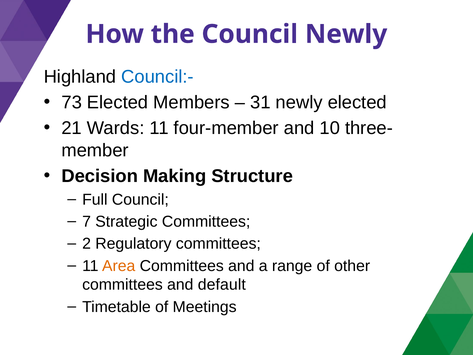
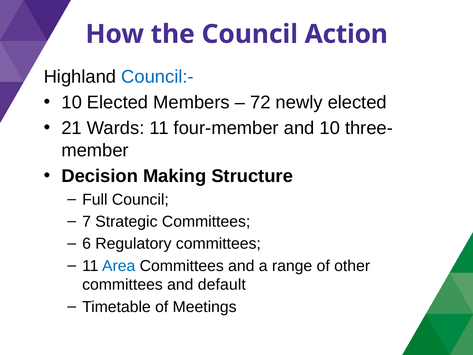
Council Newly: Newly -> Action (346, 34)
73: 73 -> 10 (72, 102)
31: 31 -> 72 (260, 102)
2: 2 -> 6 (87, 244)
Area colour: orange -> blue (119, 266)
